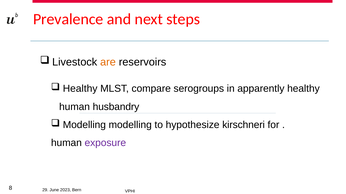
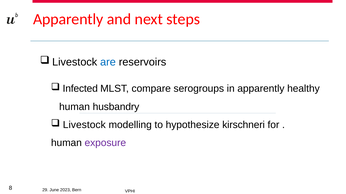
Prevalence: Prevalence -> Apparently (68, 19)
are colour: orange -> blue (108, 62)
Healthy: Healthy -> Infected (80, 89)
Modelling: Modelling -> Livestock (84, 125)
